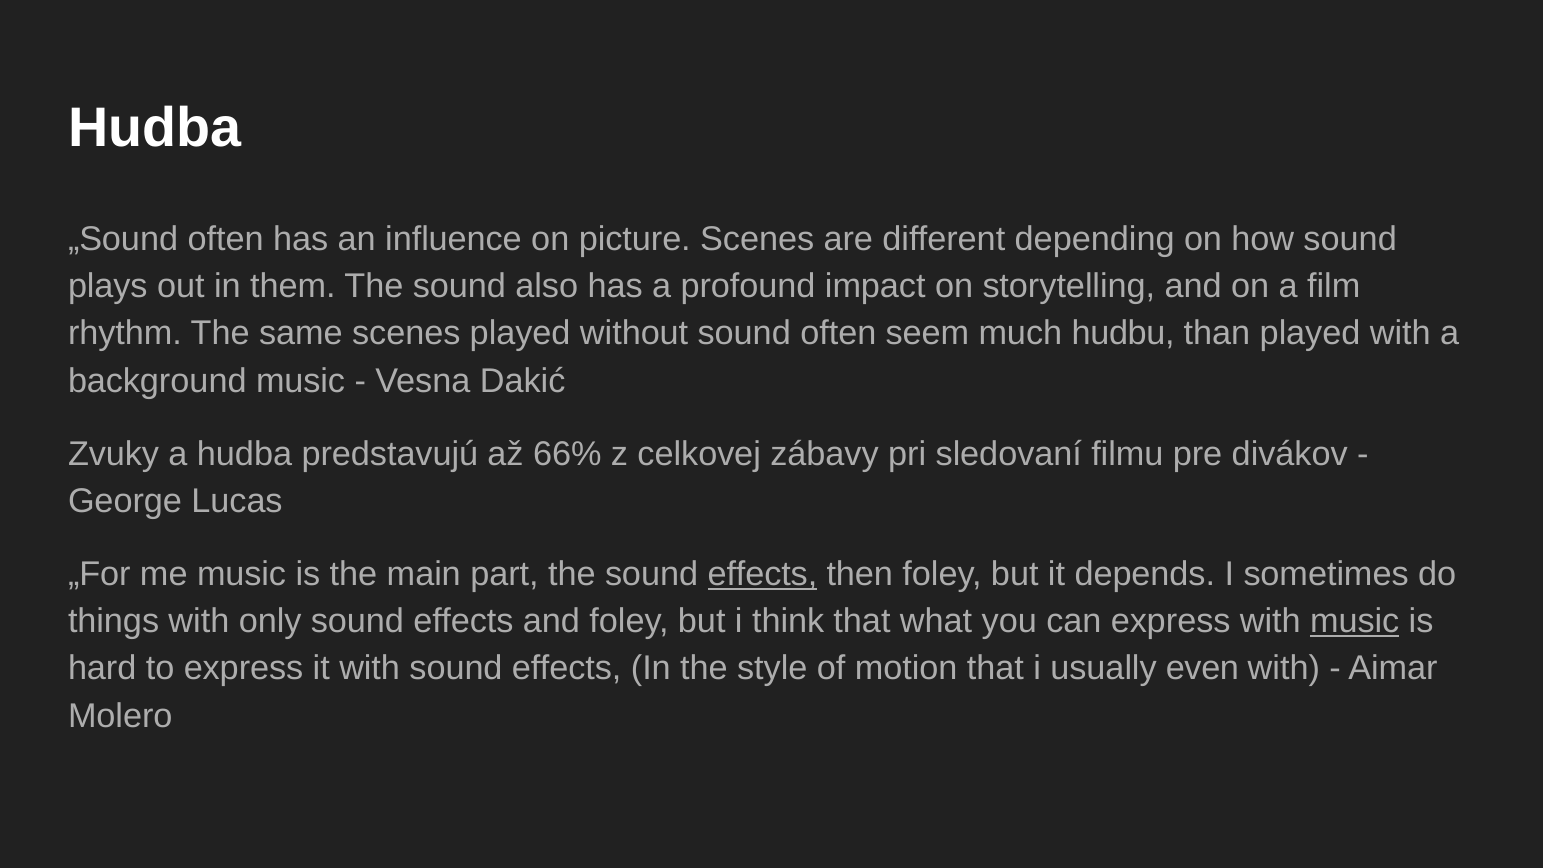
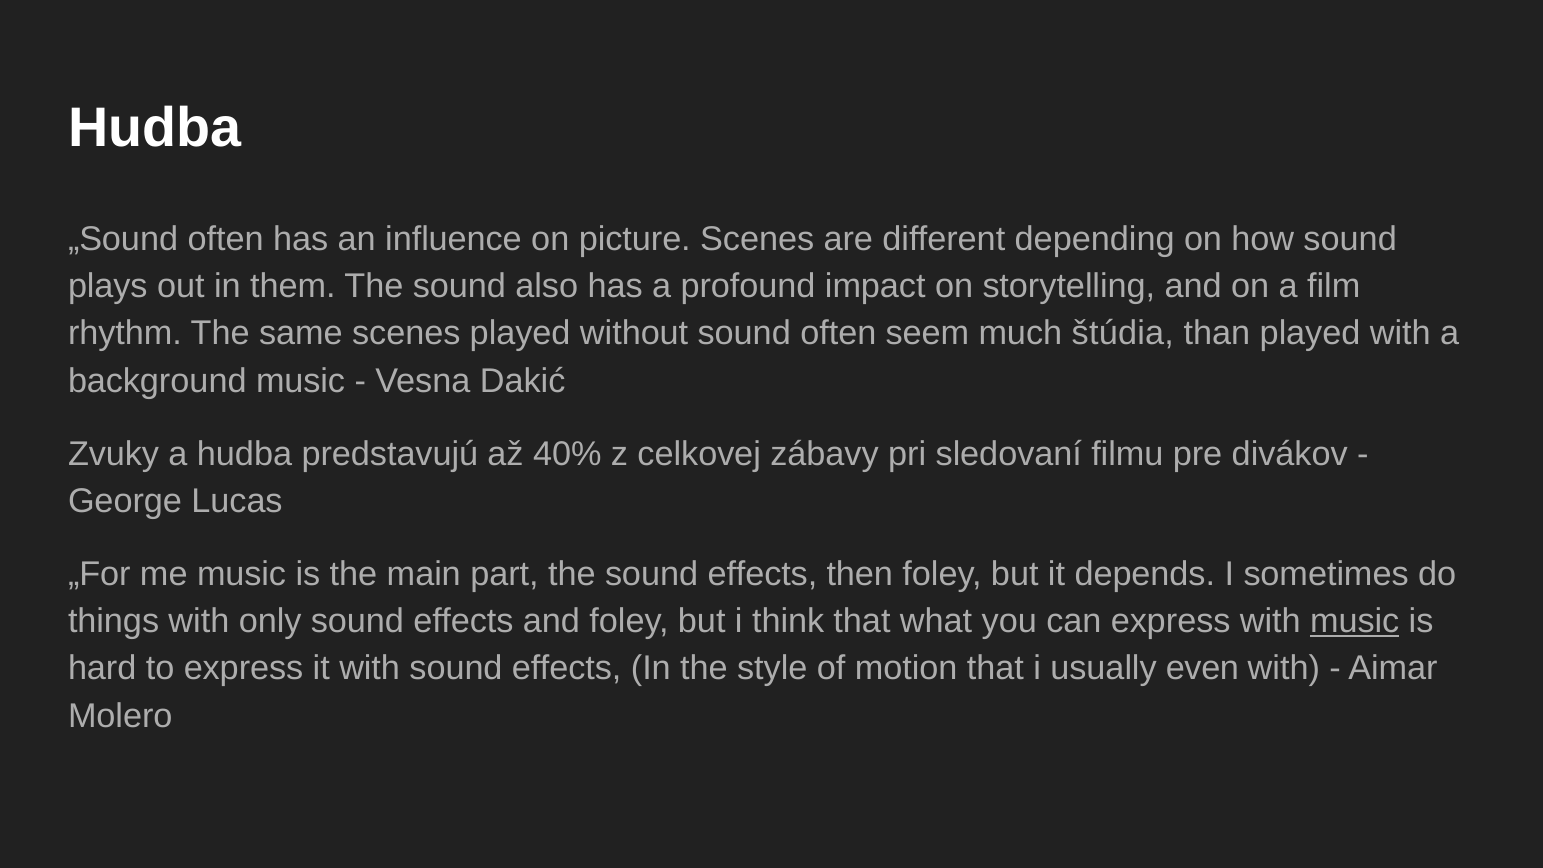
hudbu: hudbu -> štúdia (1123, 333)
66%: 66% -> 40% (567, 454)
effects underline: present -> none (762, 574)
